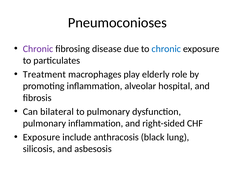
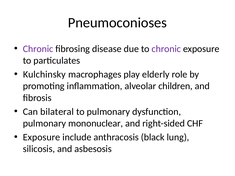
chronic colour: blue -> purple (166, 49)
Treatment: Treatment -> Kulchinsky (44, 74)
hospital: hospital -> children (175, 86)
pulmonary inflammation: inflammation -> mononuclear (96, 124)
